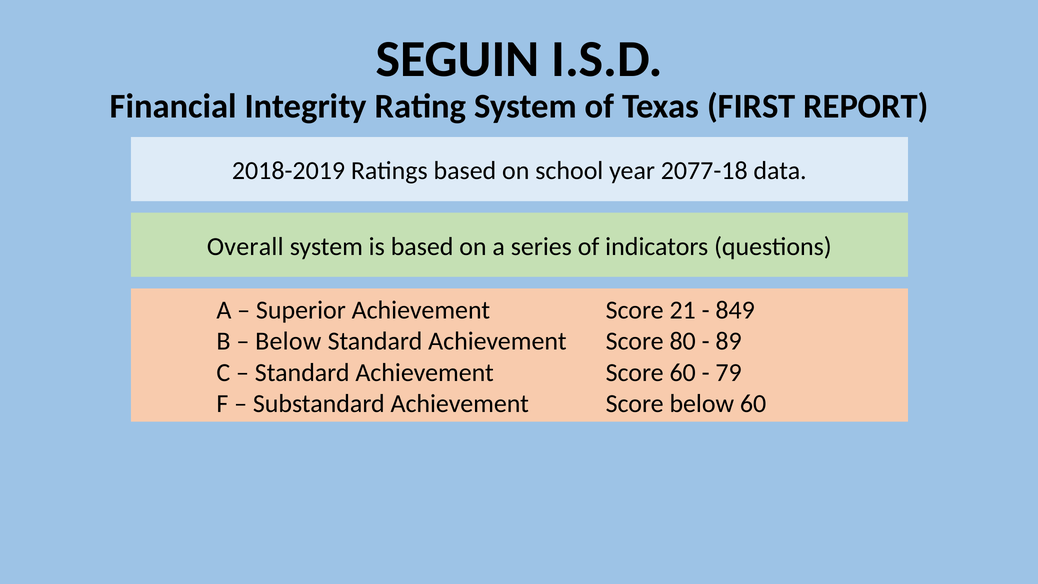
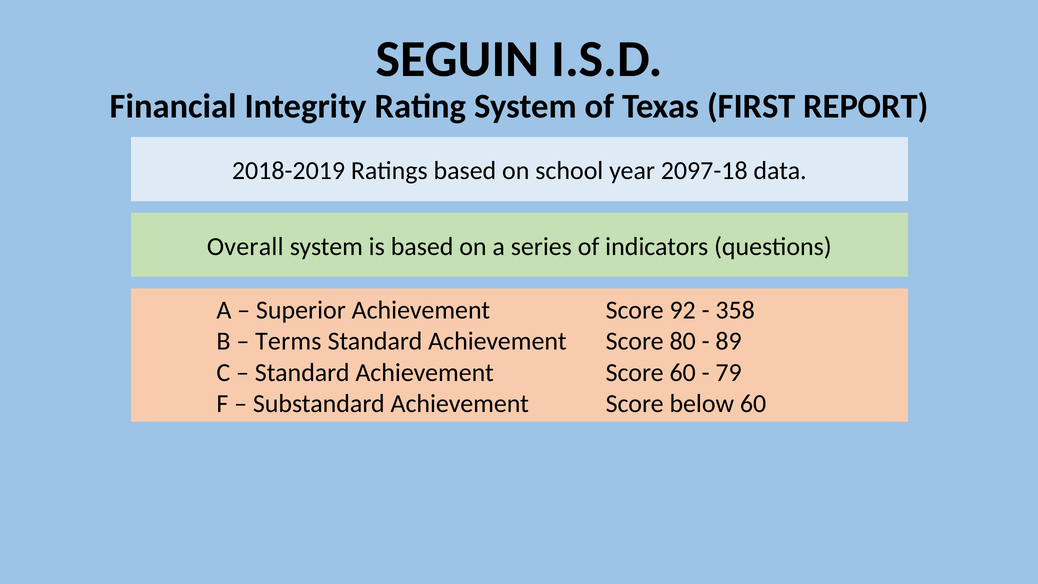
2077-18: 2077-18 -> 2097-18 (704, 171)
21: 21 -> 92 (683, 310)
849: 849 -> 358 (735, 310)
Below: Below -> Terms (288, 341)
